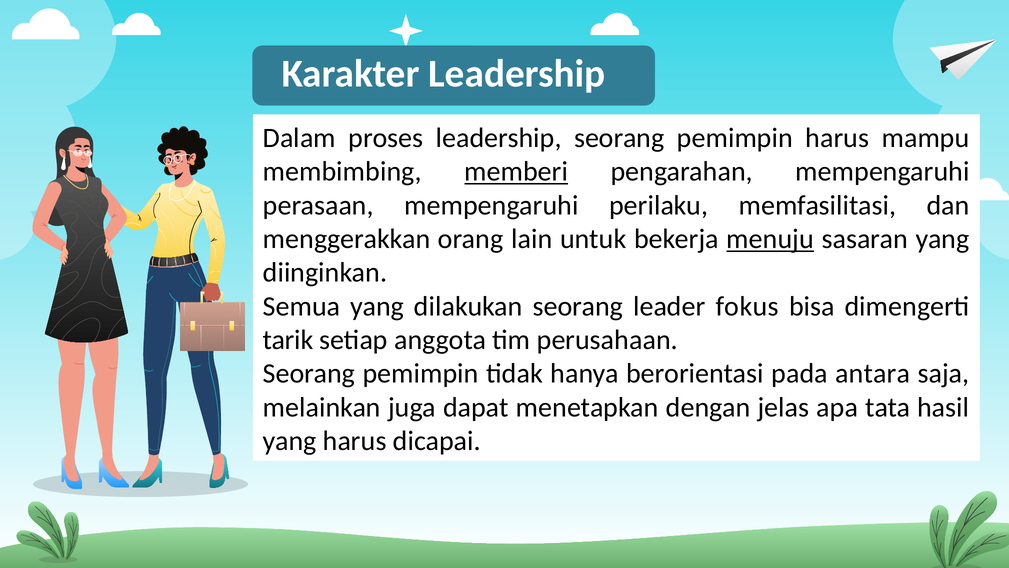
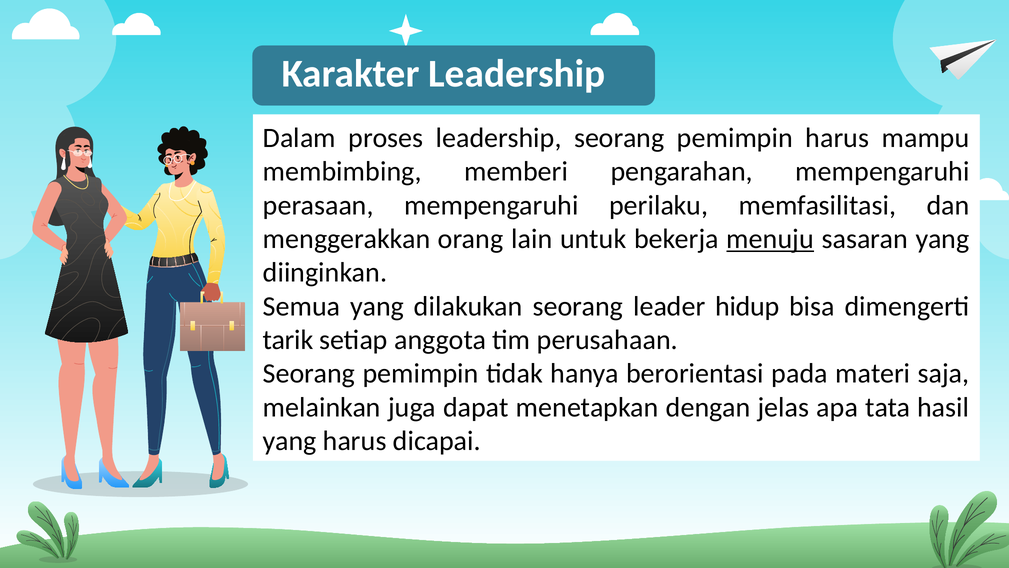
memberi underline: present -> none (516, 172)
fokus: fokus -> hidup (747, 306)
antara: antara -> materi (873, 373)
